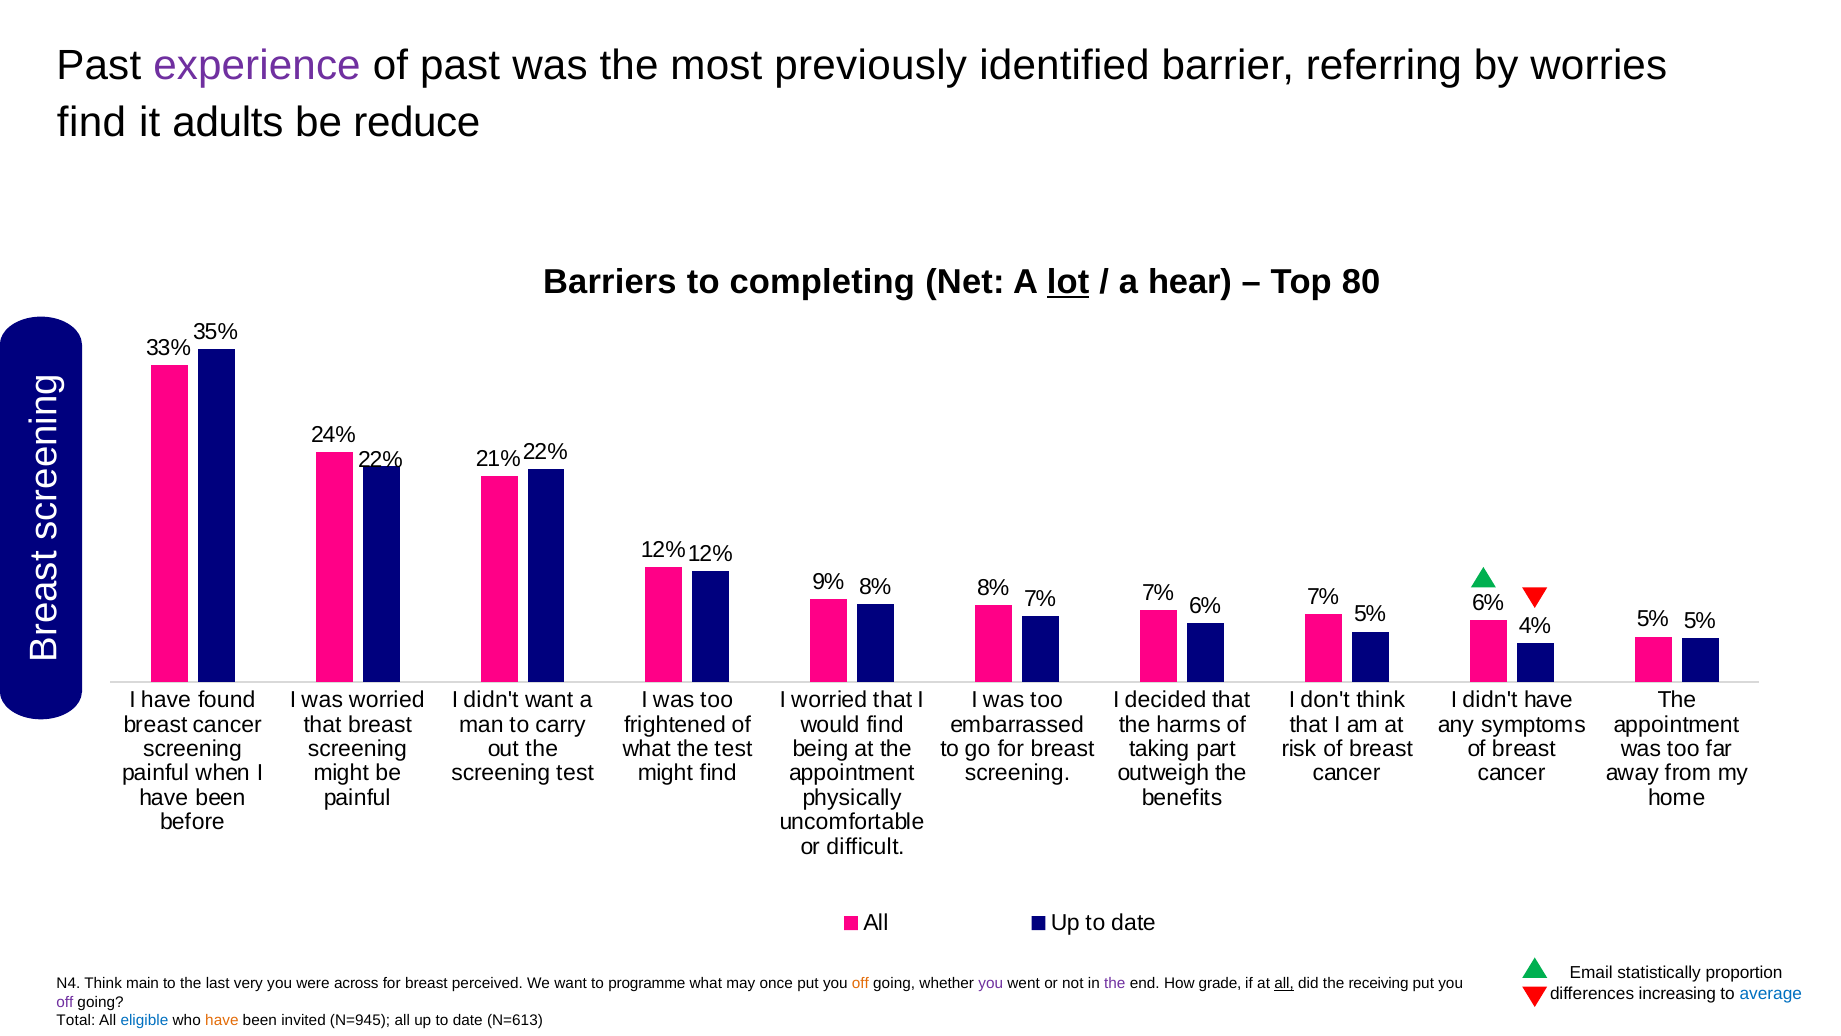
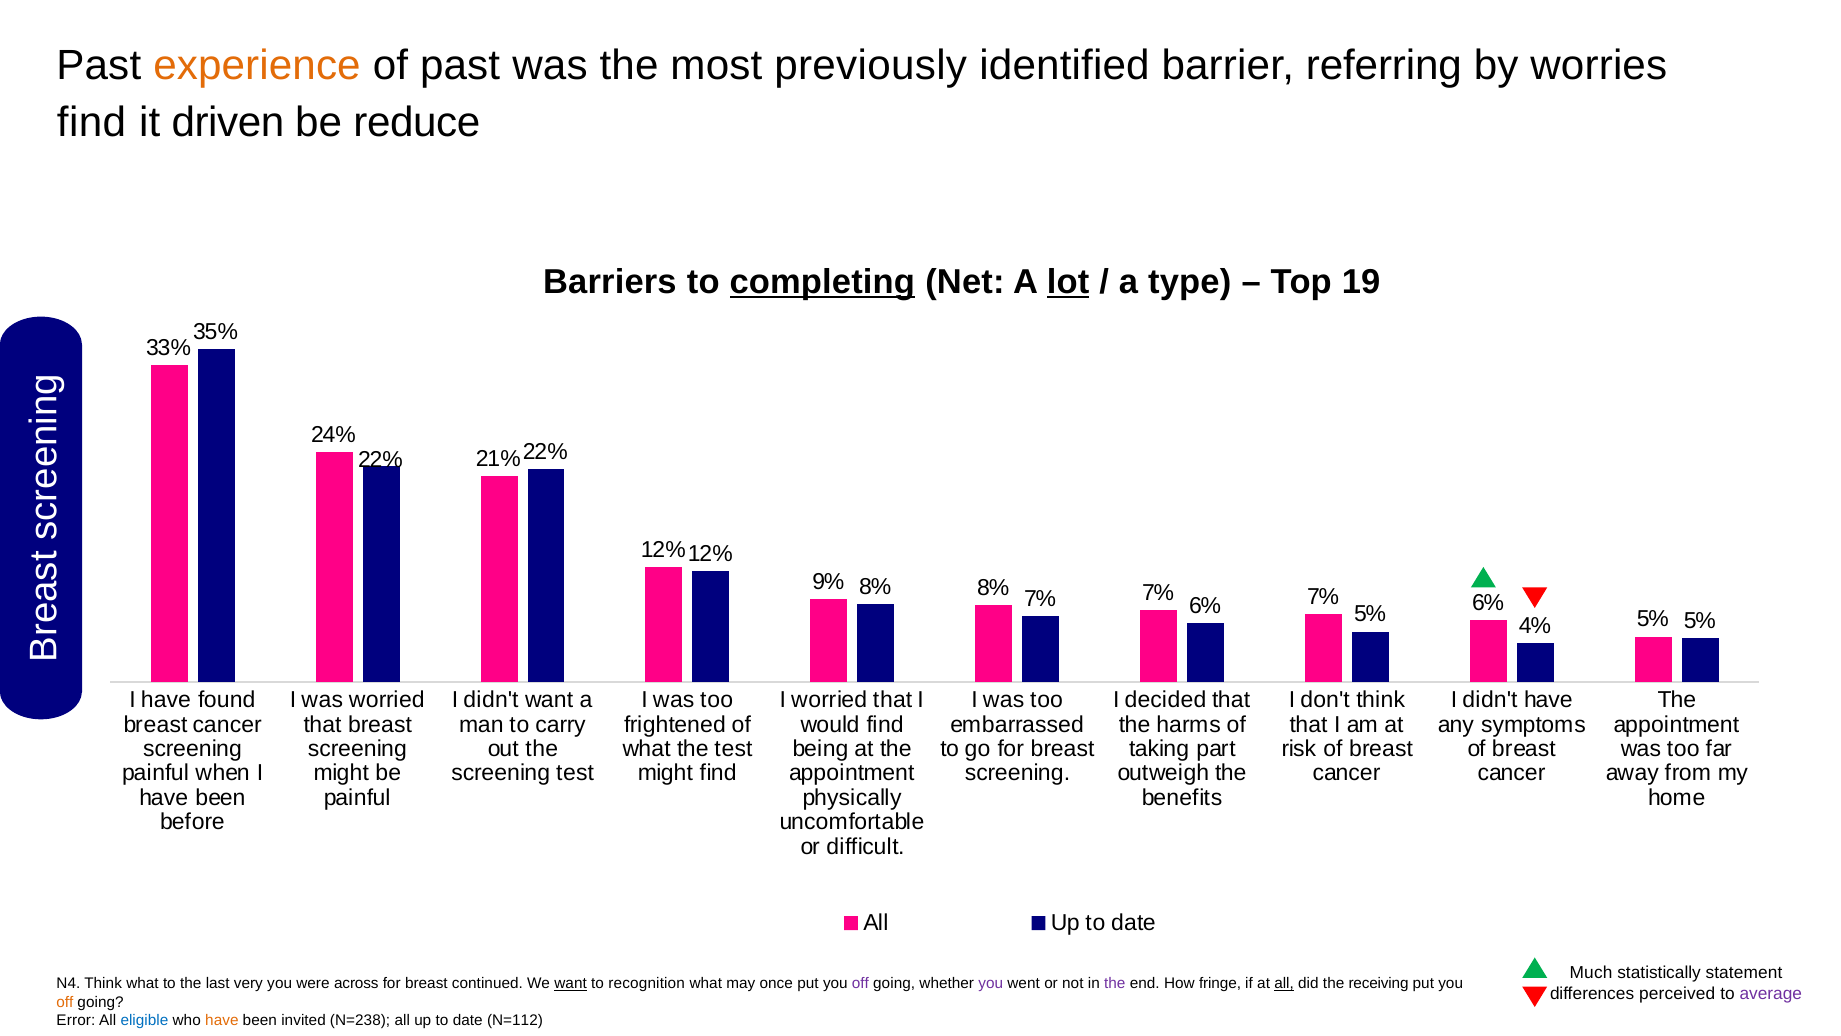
experience colour: purple -> orange (257, 65)
adults: adults -> driven (228, 122)
completing underline: none -> present (822, 282)
hear: hear -> type (1190, 282)
80: 80 -> 19 (1361, 282)
Email: Email -> Much (1591, 972)
proportion: proportion -> statement (1744, 972)
Think main: main -> what (143, 983)
perceived: perceived -> continued (487, 983)
want underline: none -> present (571, 983)
programme: programme -> recognition (647, 983)
off colour: orange -> purple (860, 983)
grade: grade -> fringe (1220, 983)
increasing: increasing -> perceived (1677, 993)
average colour: blue -> purple (1771, 993)
off colour: purple -> orange (65, 1002)
Total: Total -> Error (76, 1020)
N=945: N=945 -> N=238 (360, 1020)
N=613: N=613 -> N=112 (515, 1020)
